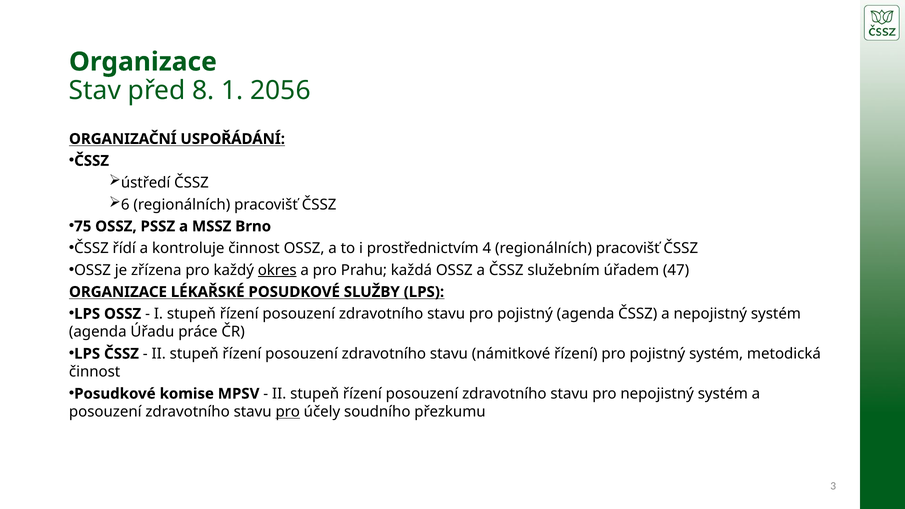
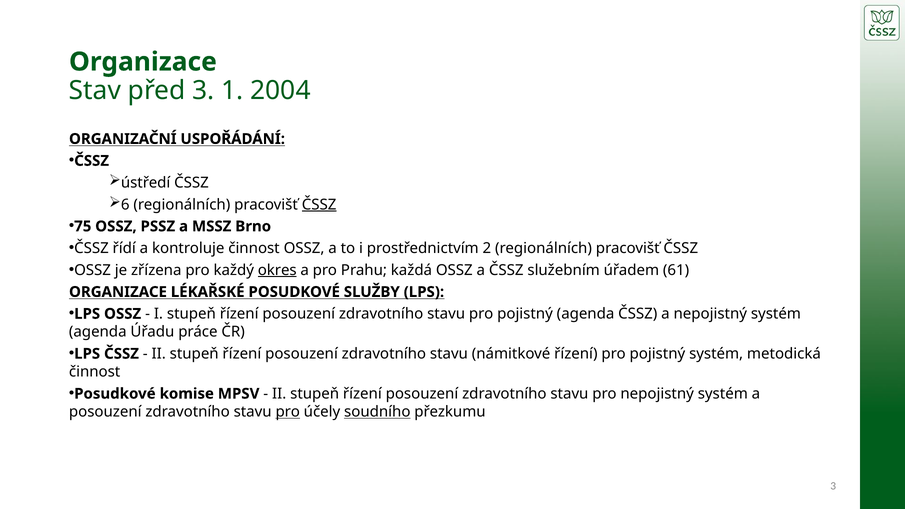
před 8: 8 -> 3 (203, 90)
2056: 2056 -> 2004 (280, 90)
ČSSZ underline: none -> present (319, 205)
4: 4 -> 2 (487, 248)
47: 47 -> 61 (676, 270)
soudního underline: none -> present (377, 412)
